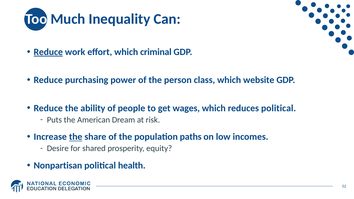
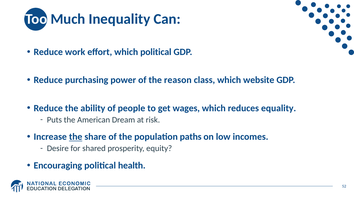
Reduce underline: present -> none (48, 52)
which criminal: criminal -> political (156, 52)
person: person -> reason (178, 80)
reduces political: political -> equality (279, 108)
Nonpartisan: Nonpartisan -> Encouraging (58, 166)
